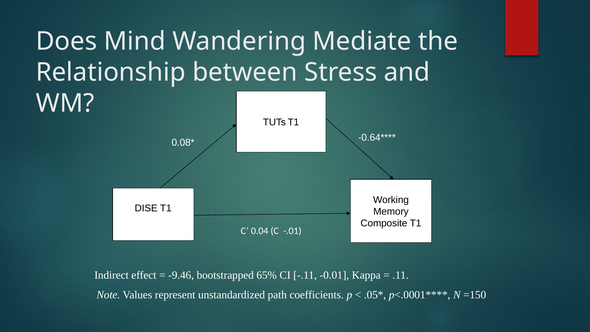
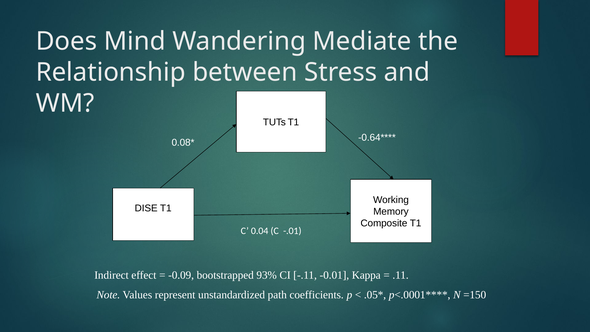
-9.46: -9.46 -> -0.09 (181, 275)
65%: 65% -> 93% (267, 275)
